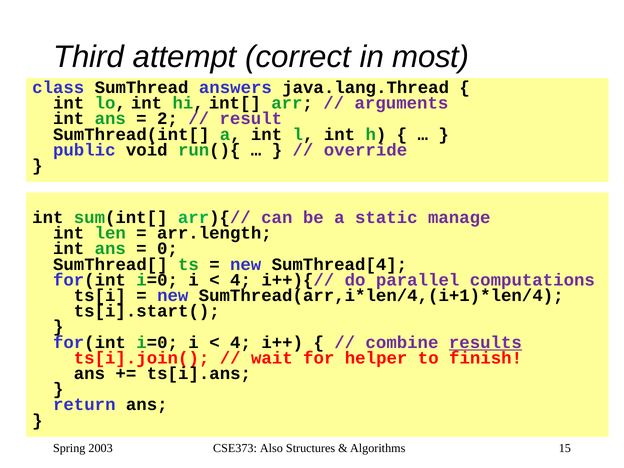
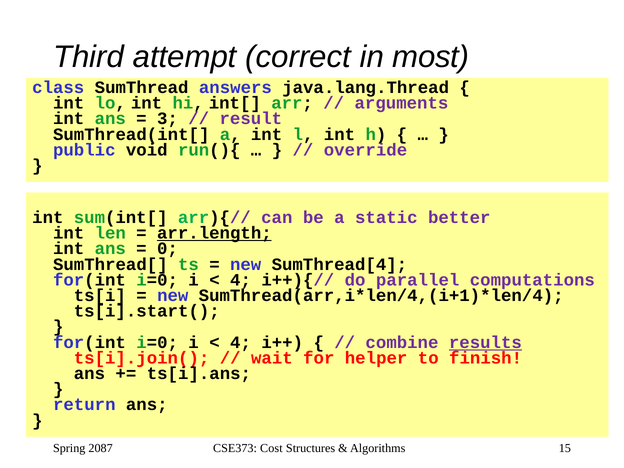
2: 2 -> 3 (167, 119)
manage: manage -> better (459, 218)
arr.length underline: none -> present (214, 233)
2003: 2003 -> 2087 (101, 448)
Also: Also -> Cost (271, 448)
